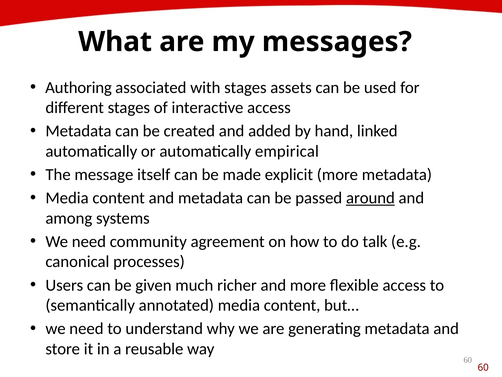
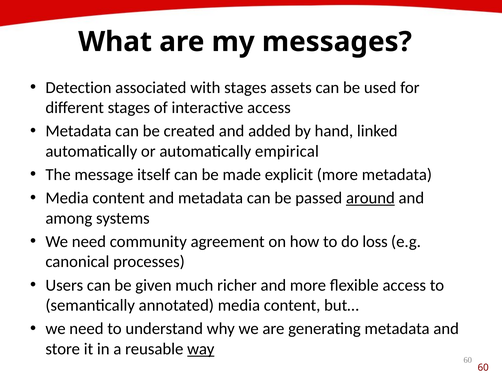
Authoring: Authoring -> Detection (78, 87)
talk: talk -> loss (375, 241)
way underline: none -> present (201, 348)
